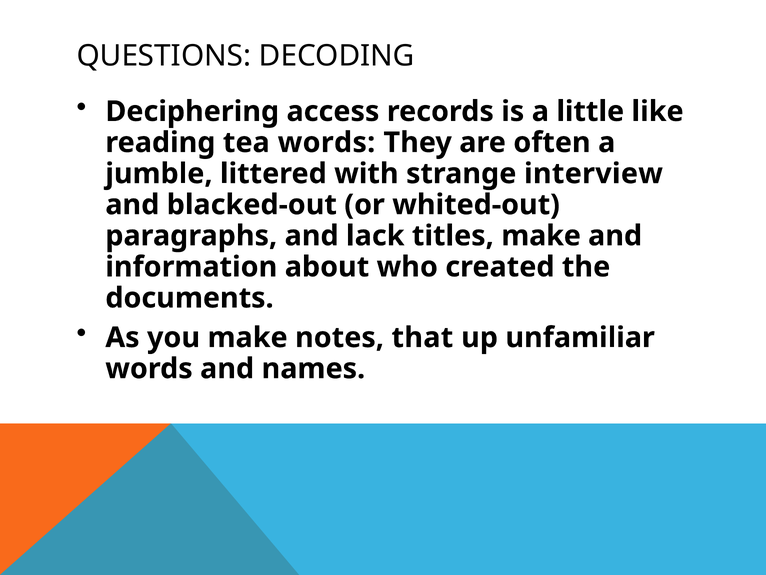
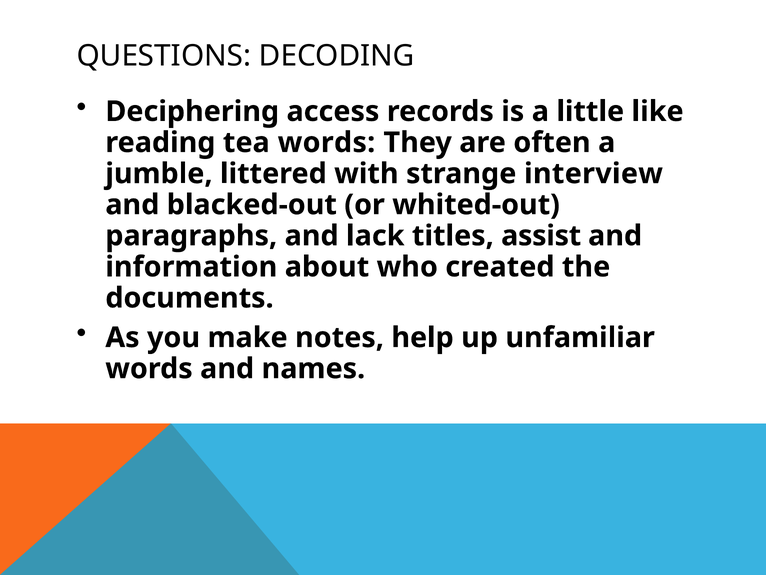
titles make: make -> assist (541, 236)
that: that -> help (423, 337)
